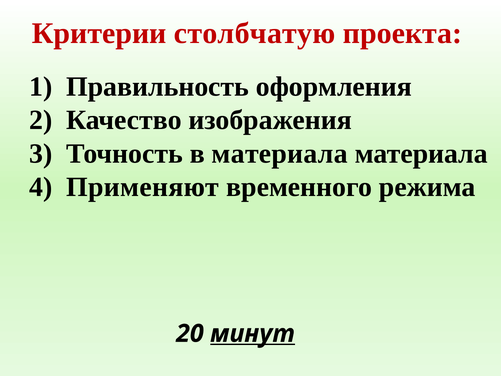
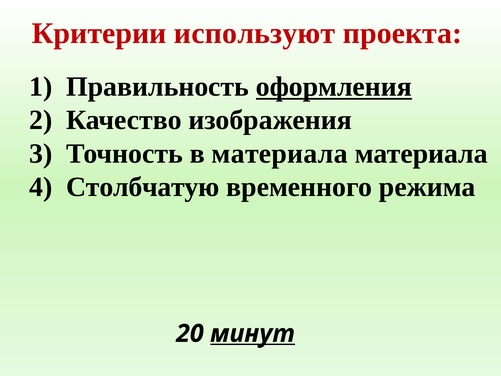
столбчатую: столбчатую -> используют (255, 33)
оформления underline: none -> present (334, 87)
Применяют: Применяют -> Столбчатую (143, 187)
